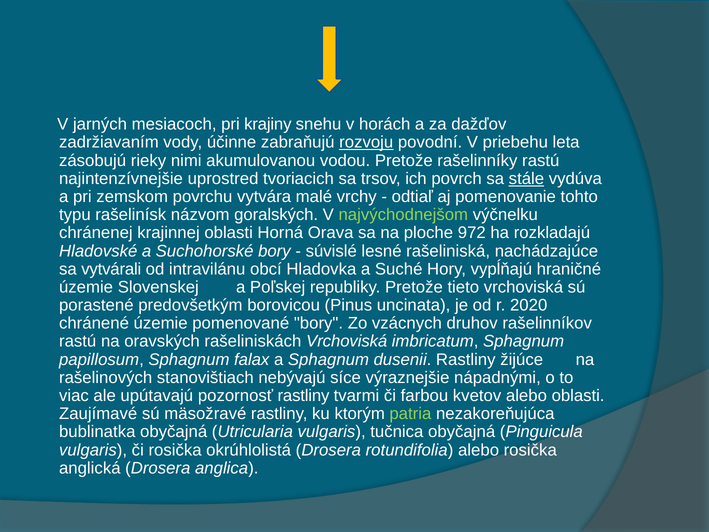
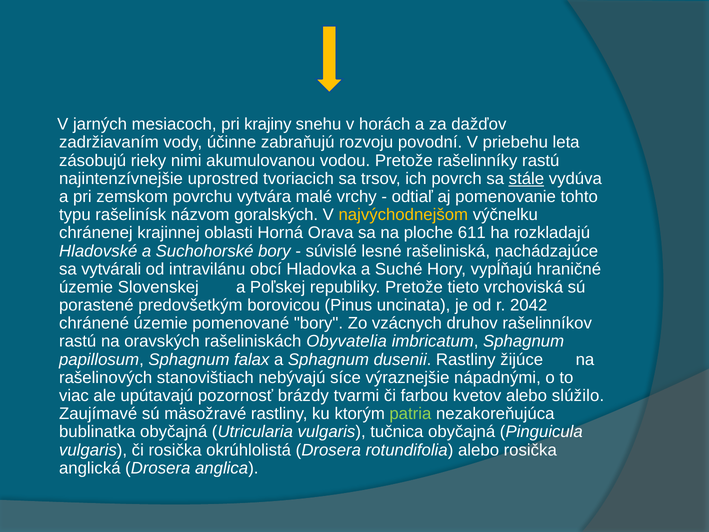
rozvoju underline: present -> none (366, 142)
najvýchodnejšom colour: light green -> yellow (403, 215)
972: 972 -> 611 (472, 233)
2020: 2020 -> 2042 (529, 305)
rašeliniskách Vrchoviská: Vrchoviská -> Obyvatelia (347, 341)
pozornosť rastliny: rastliny -> brázdy (303, 396)
alebo oblasti: oblasti -> slúžilo (578, 396)
